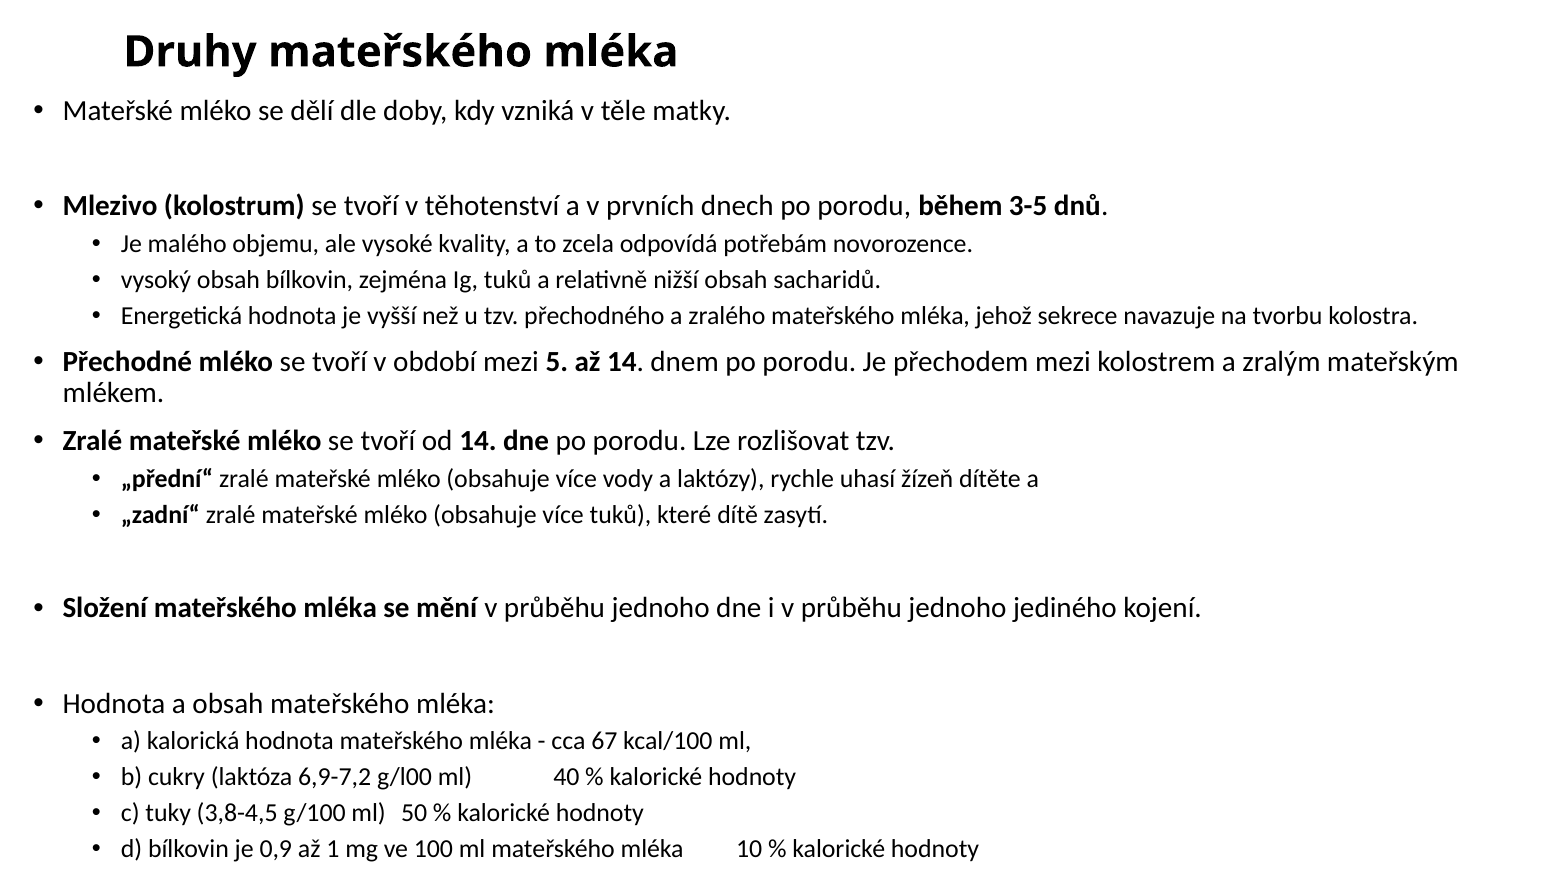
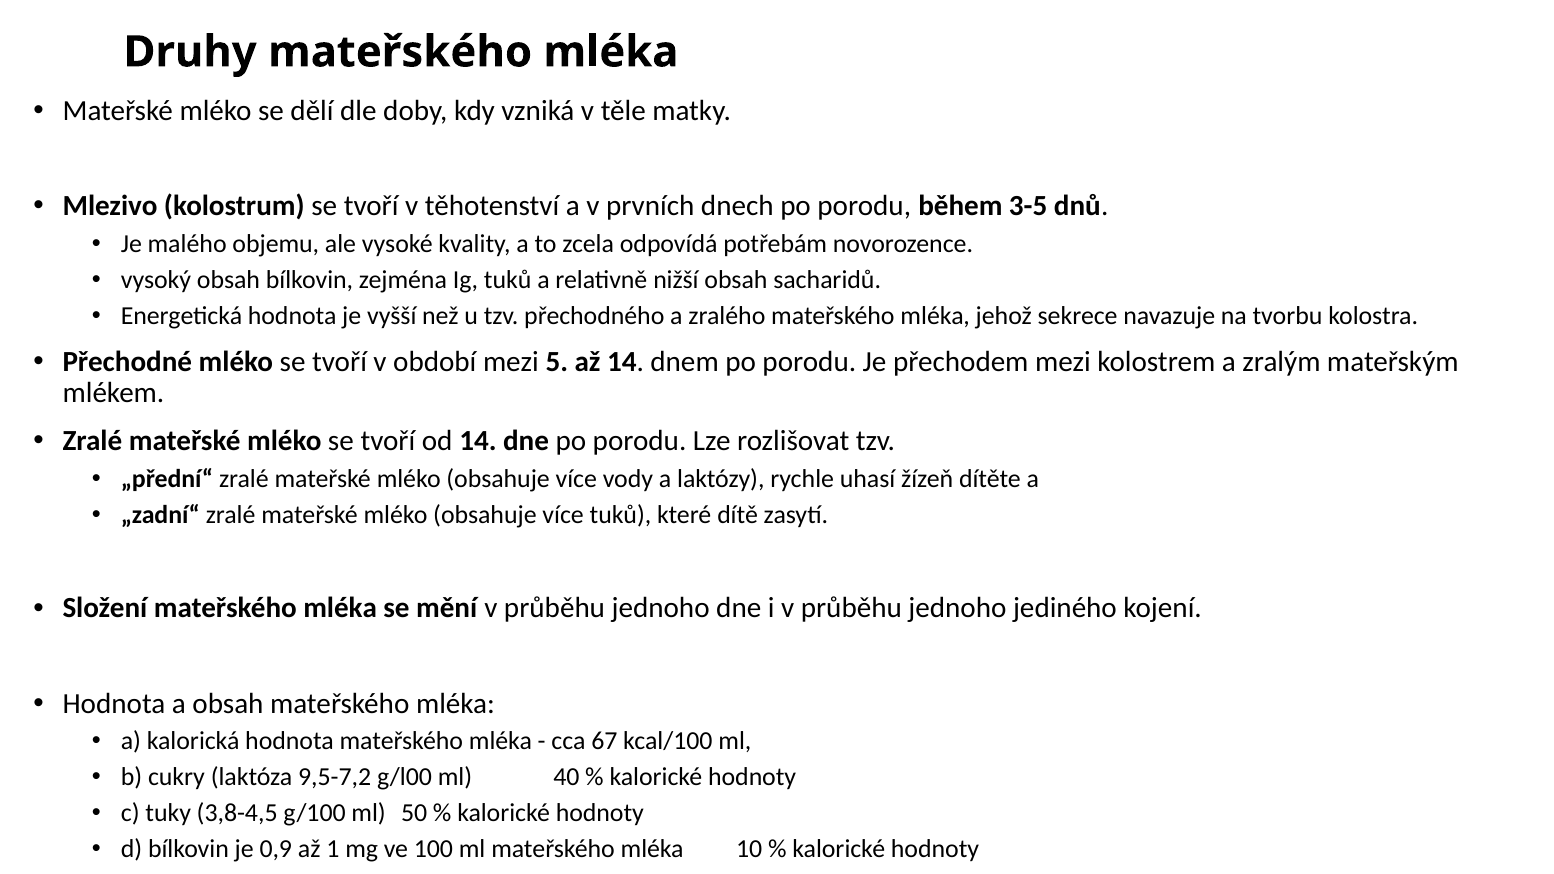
6,9-7,2: 6,9-7,2 -> 9,5-7,2 (335, 778)
